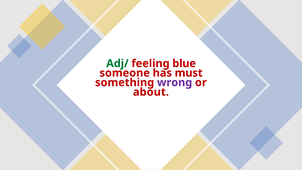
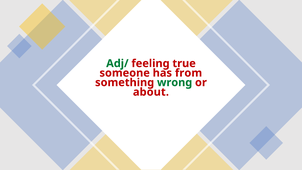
blue: blue -> true (184, 63)
must: must -> from (189, 73)
wrong colour: purple -> green (175, 82)
